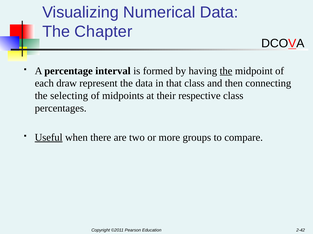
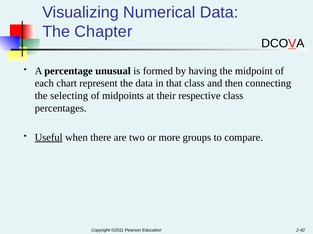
interval: interval -> unusual (113, 71)
the underline: present -> none (226, 71)
draw: draw -> chart (67, 84)
